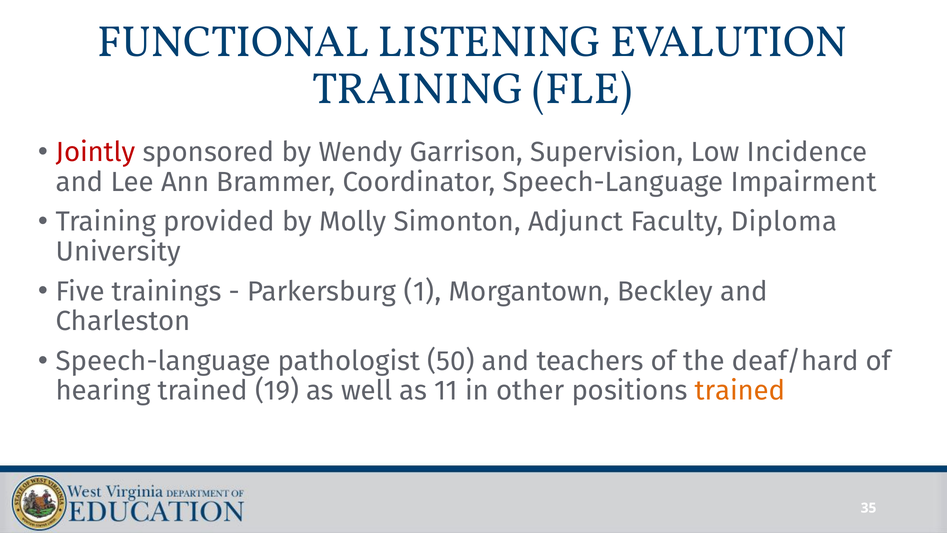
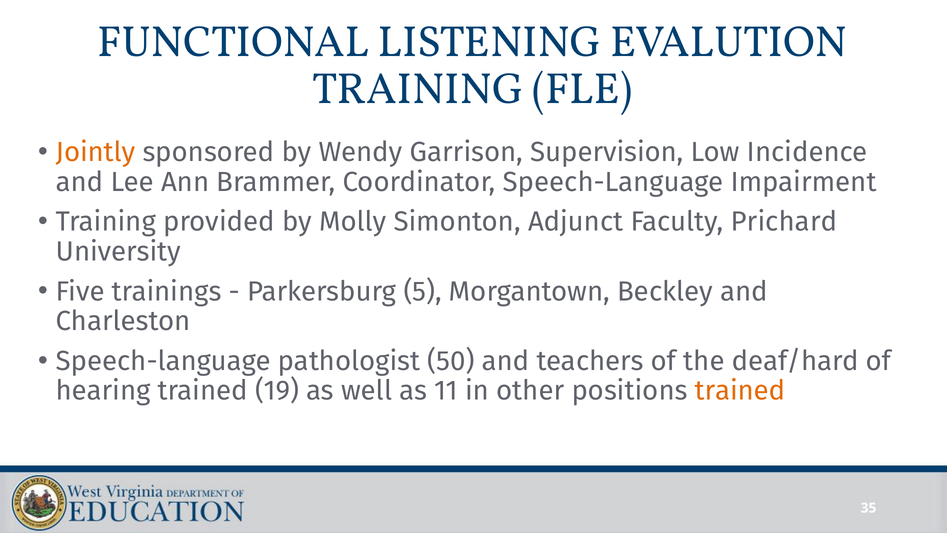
Jointly colour: red -> orange (96, 152)
Diploma: Diploma -> Prichard (784, 222)
1: 1 -> 5 (423, 291)
